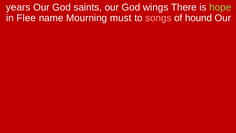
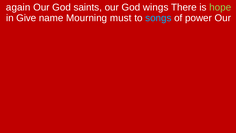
years: years -> again (18, 7)
Flee: Flee -> Give (26, 18)
songs colour: pink -> light blue (158, 18)
hound: hound -> power (198, 18)
